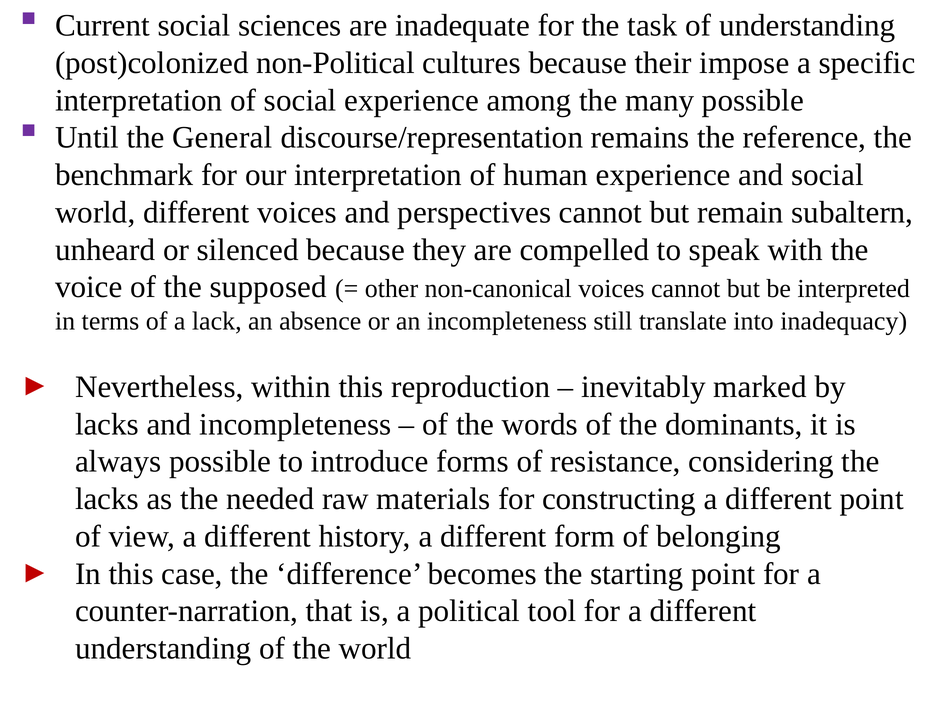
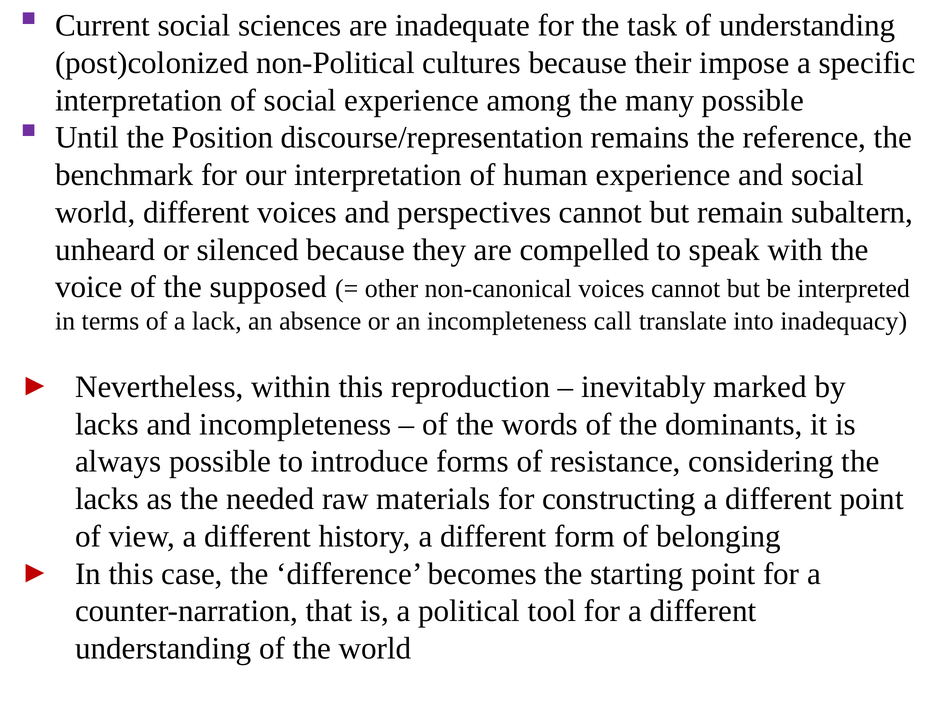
General: General -> Position (222, 138)
still: still -> call (613, 321)
